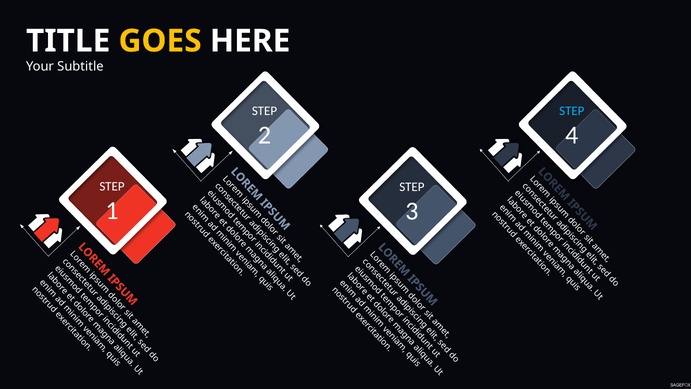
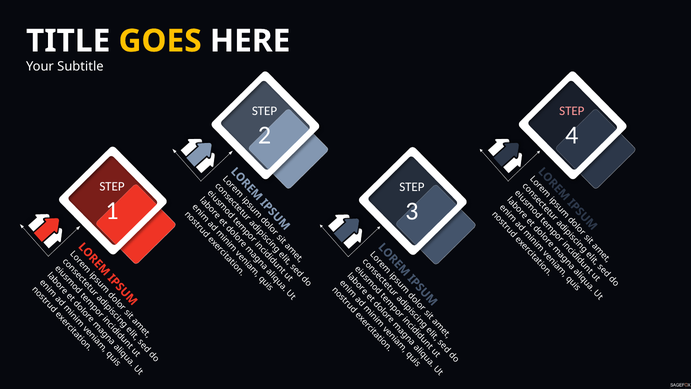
STEP colour: light blue -> pink (572, 111)
